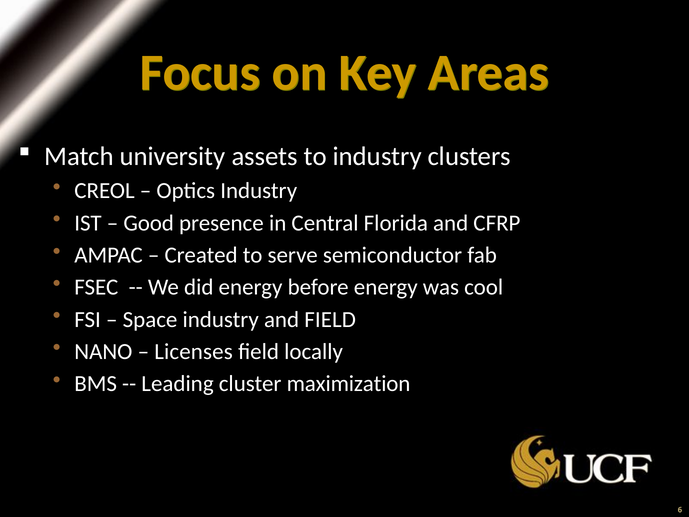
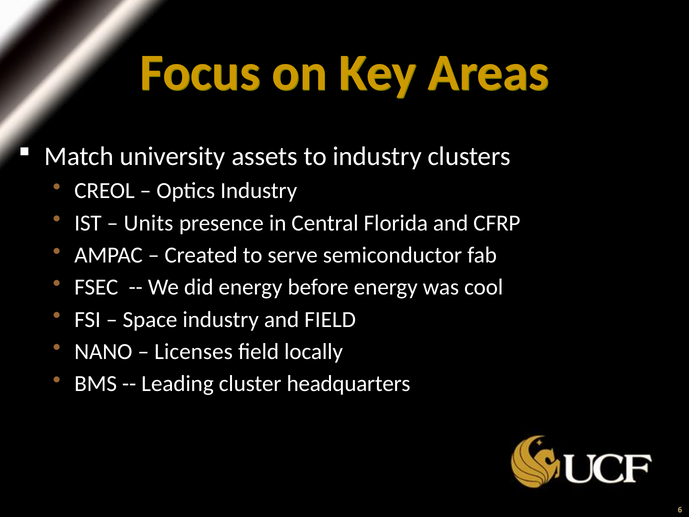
Good: Good -> Units (149, 223)
maximization: maximization -> headquarters (349, 384)
